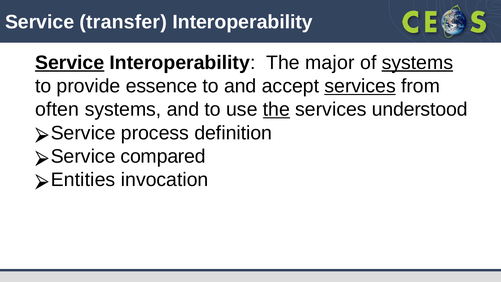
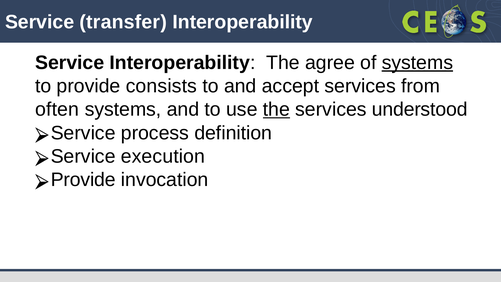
Service underline: present -> none (70, 63)
major: major -> agree (330, 63)
essence: essence -> consists (161, 86)
services underline: present -> none (360, 86)
compared: compared -> execution (163, 156)
Entities: Entities -> Provide (83, 180)
